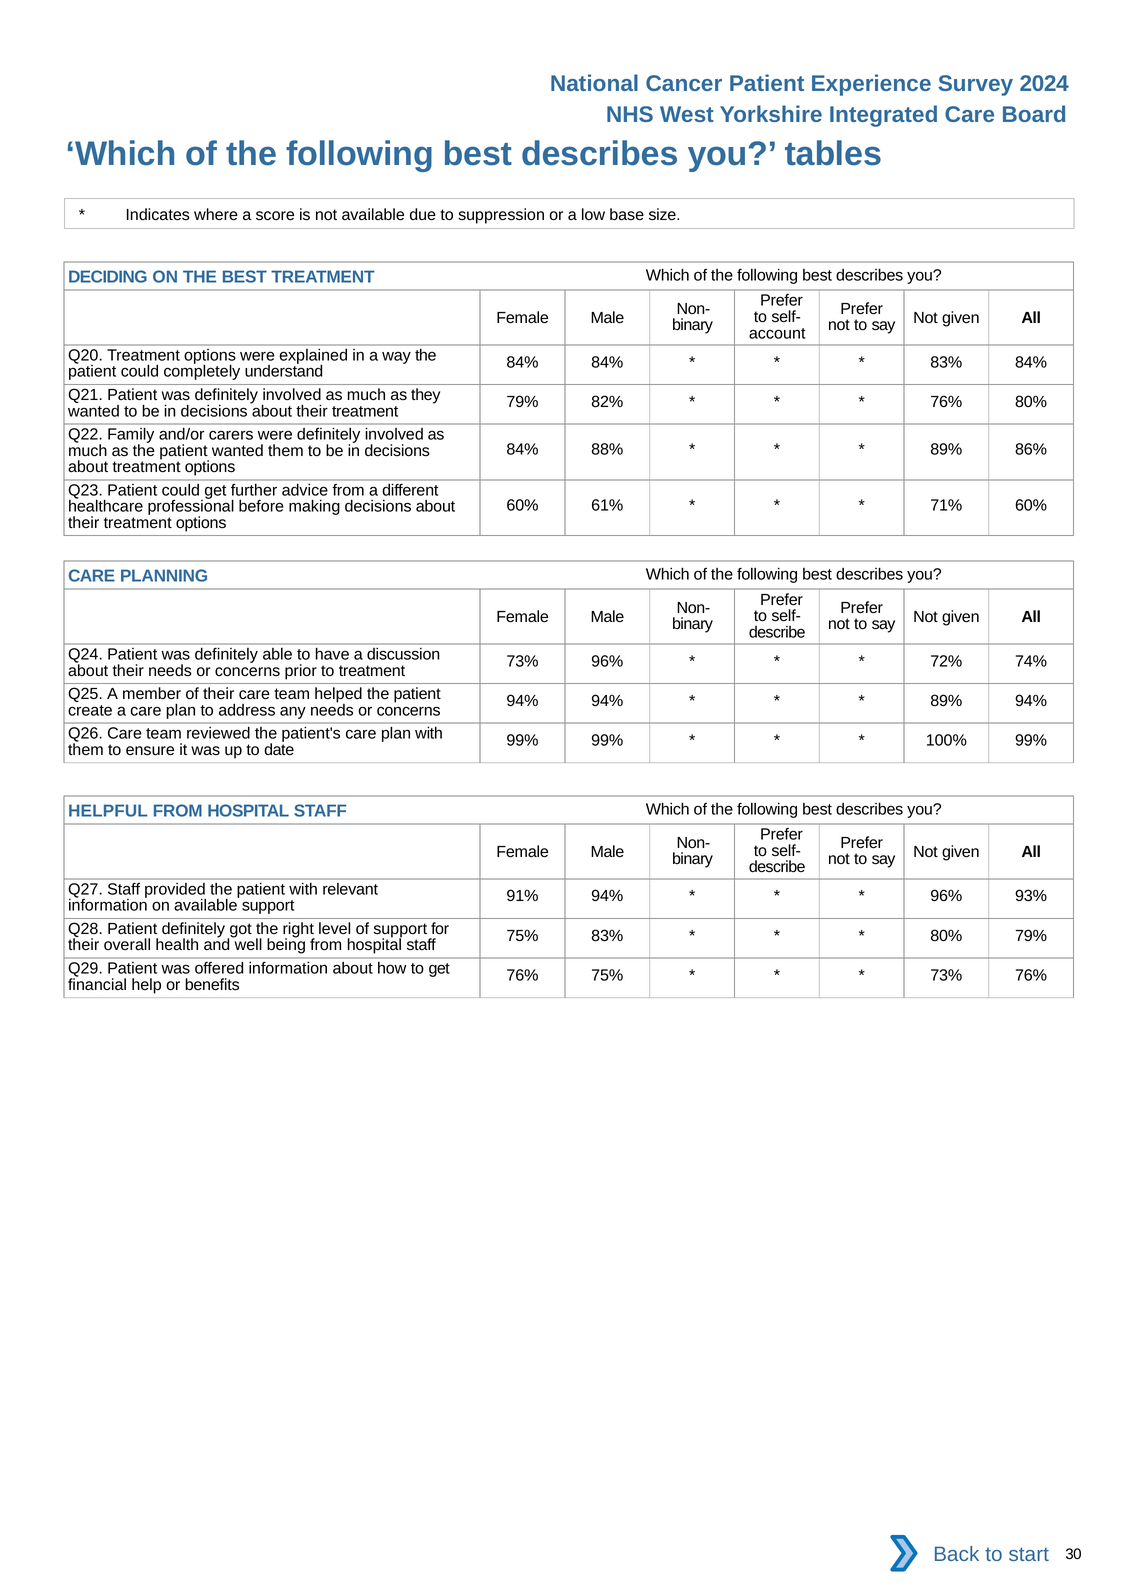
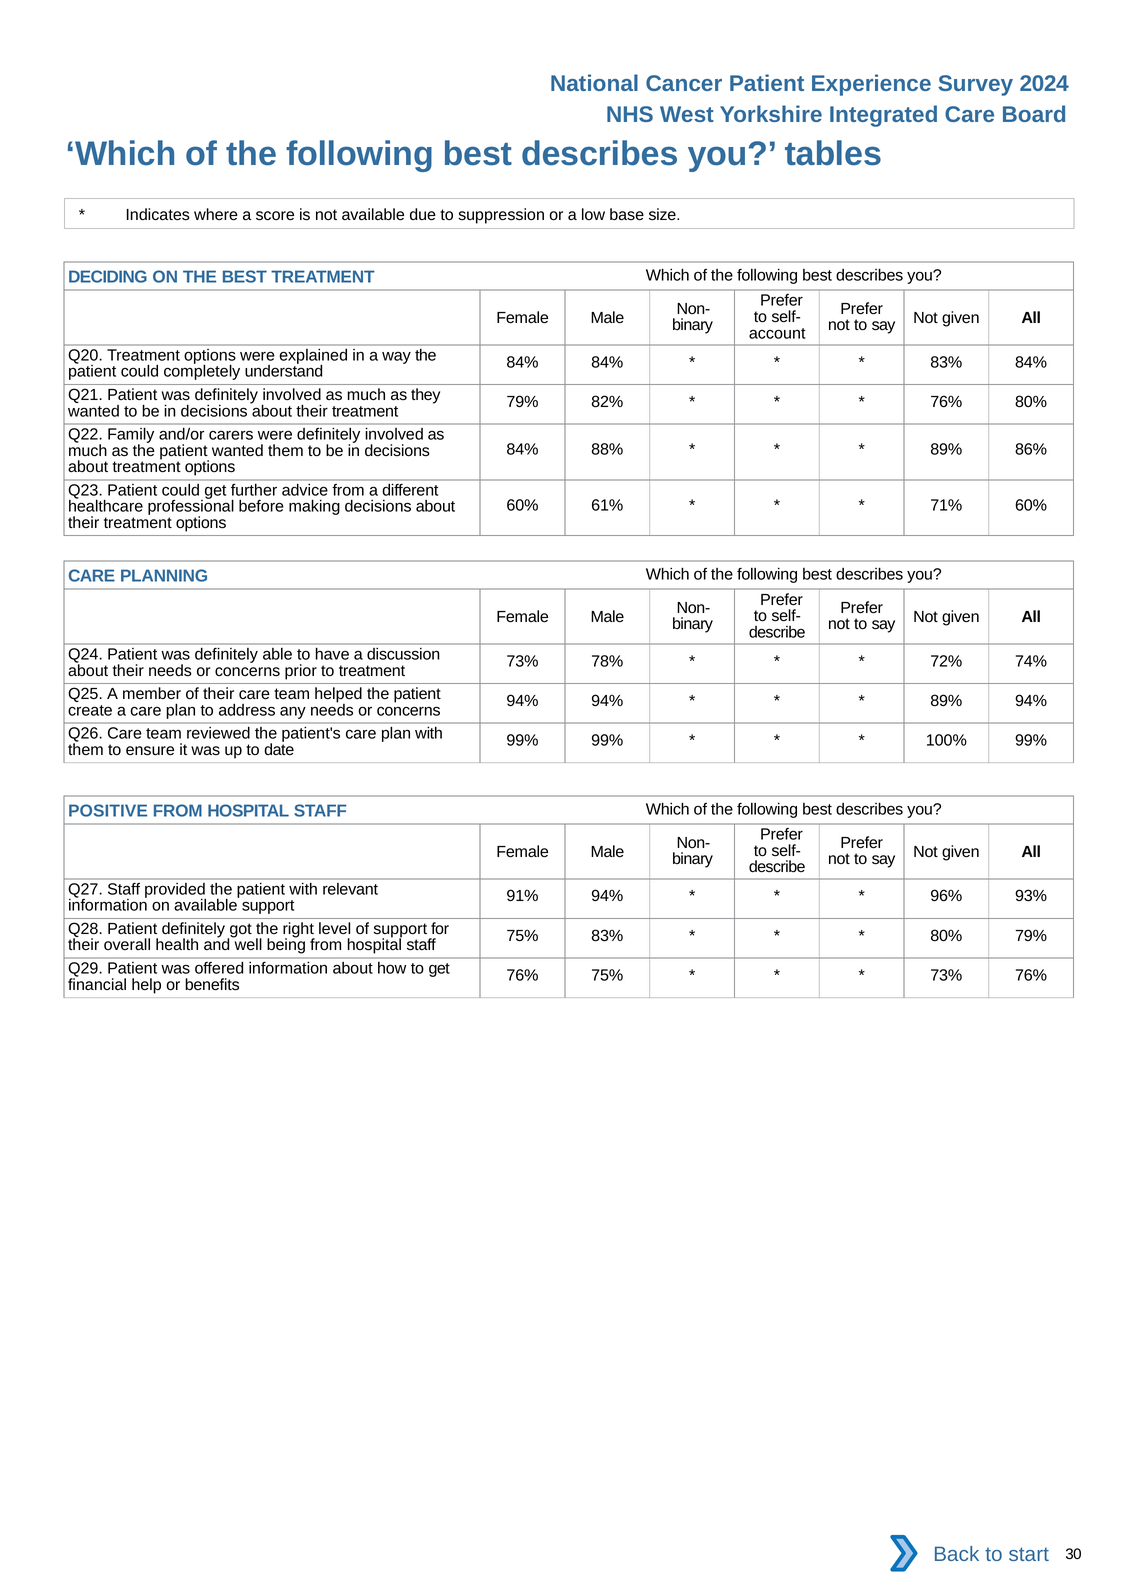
73% 96%: 96% -> 78% (607, 661)
HELPFUL: HELPFUL -> POSITIVE (108, 811)
